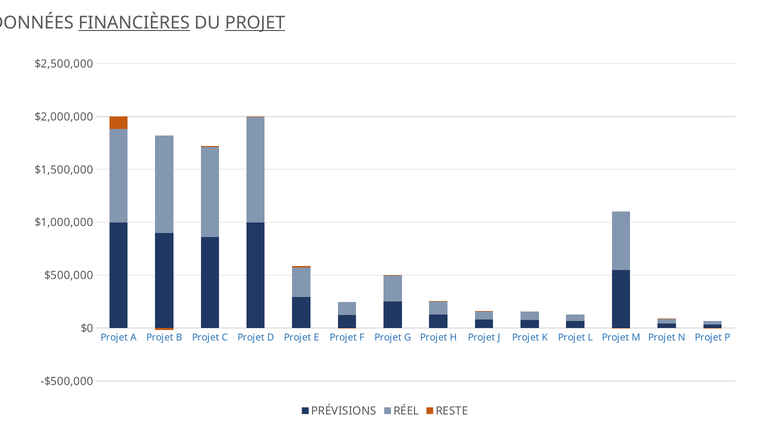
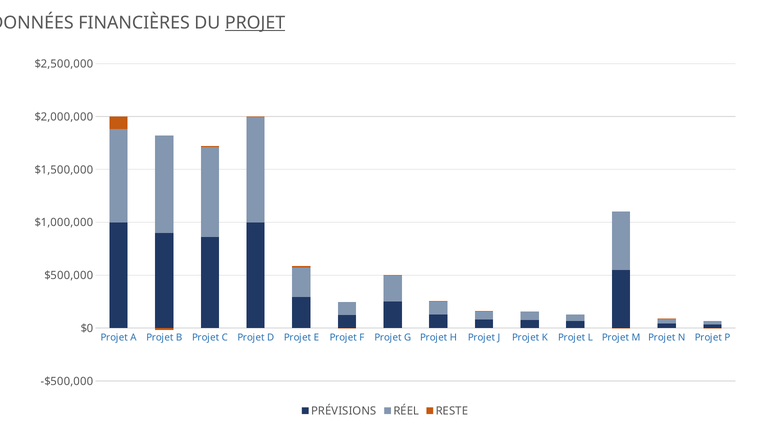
FINANCIÈRES underline: present -> none (134, 23)
